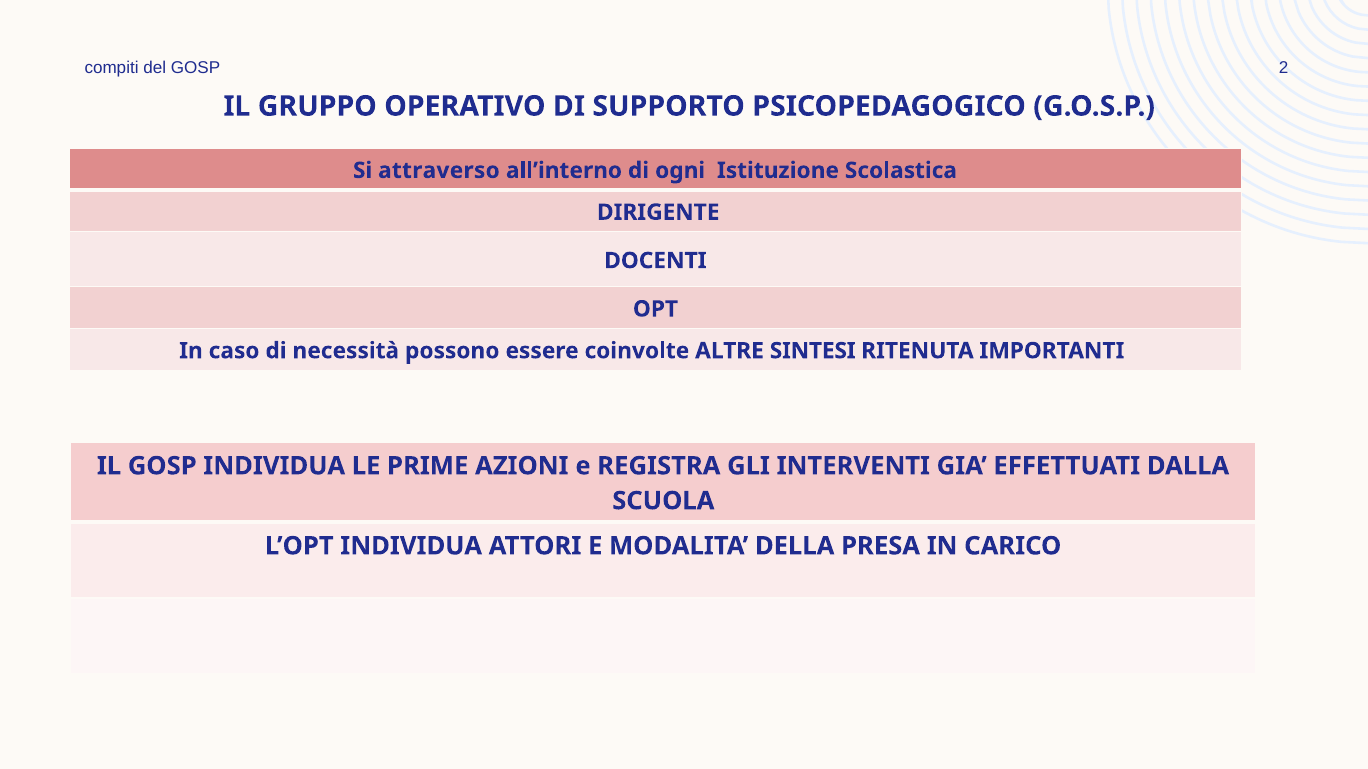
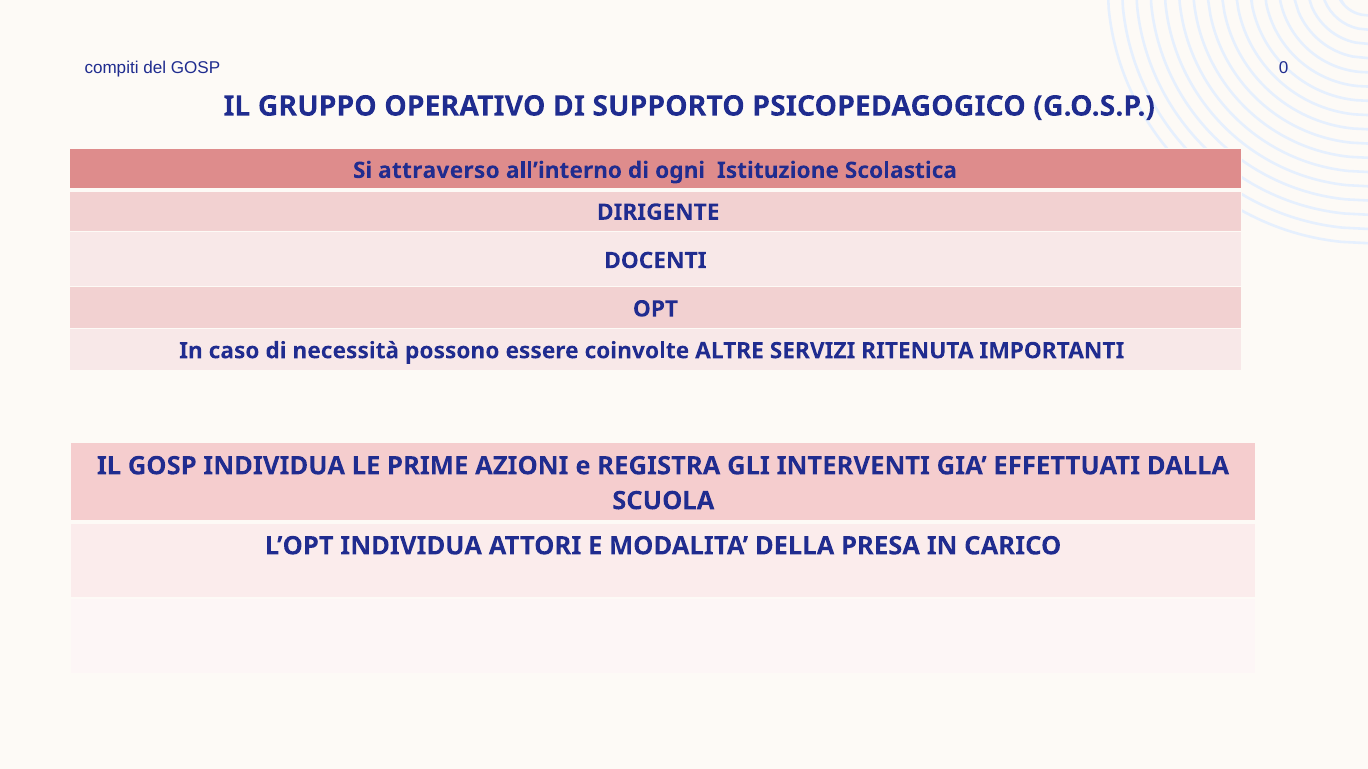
2: 2 -> 0 (1284, 68)
SINTESI: SINTESI -> SERVIZI (813, 351)
